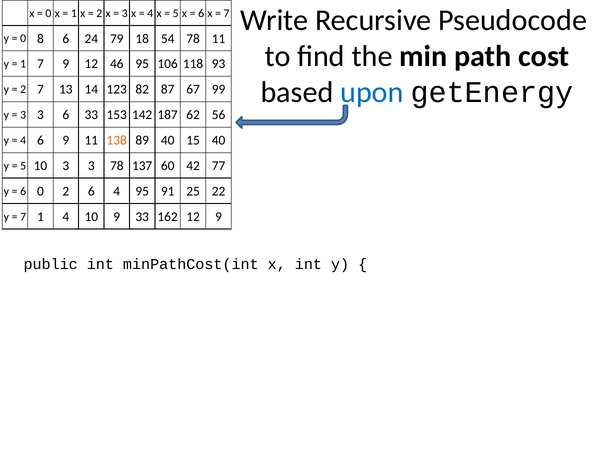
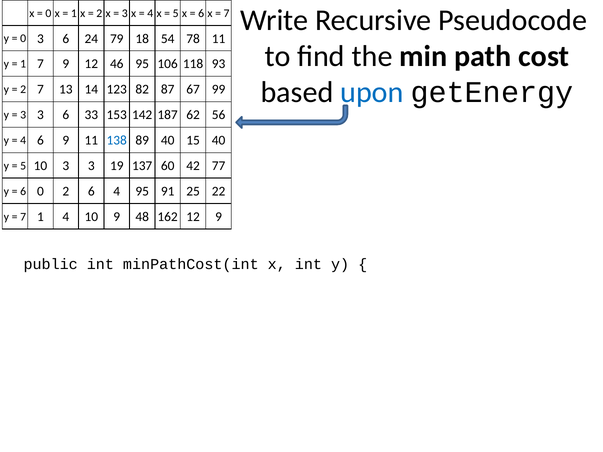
0 8: 8 -> 3 (40, 39)
138 colour: orange -> blue (117, 140)
3 78: 78 -> 19 (117, 166)
9 33: 33 -> 48 (142, 217)
